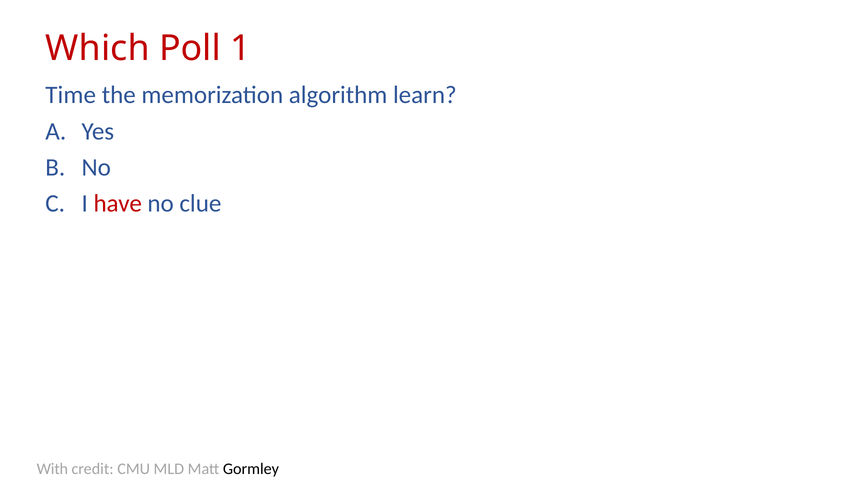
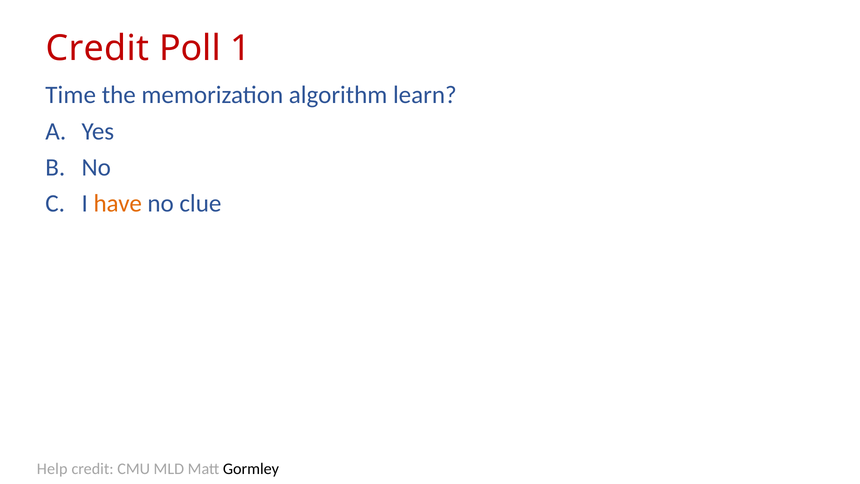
Which: Which -> Credit (97, 48)
have colour: red -> orange (118, 203)
With: With -> Help (52, 469)
